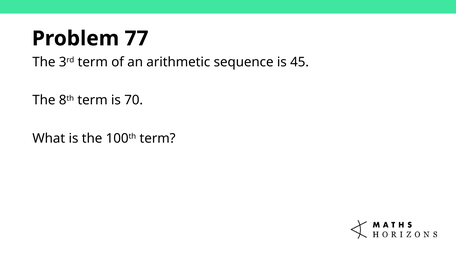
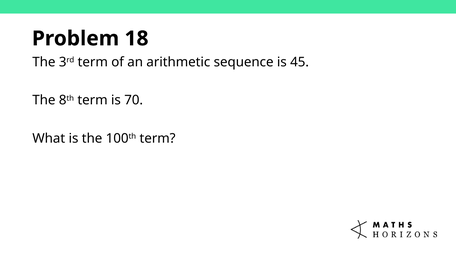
77: 77 -> 18 (137, 39)
